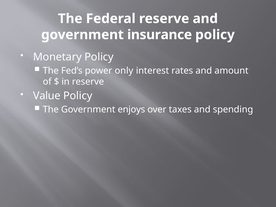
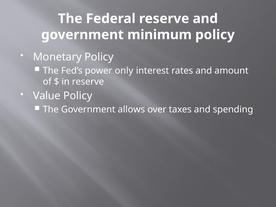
insurance: insurance -> minimum (160, 35)
enjoys: enjoys -> allows (131, 110)
